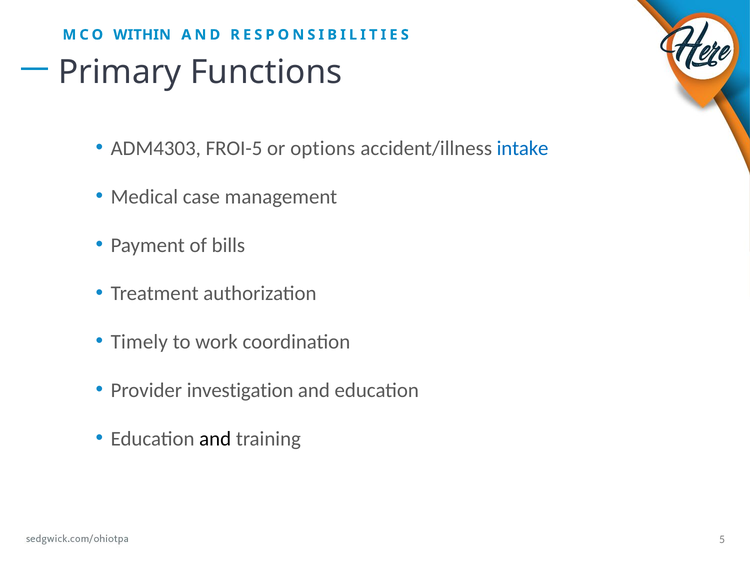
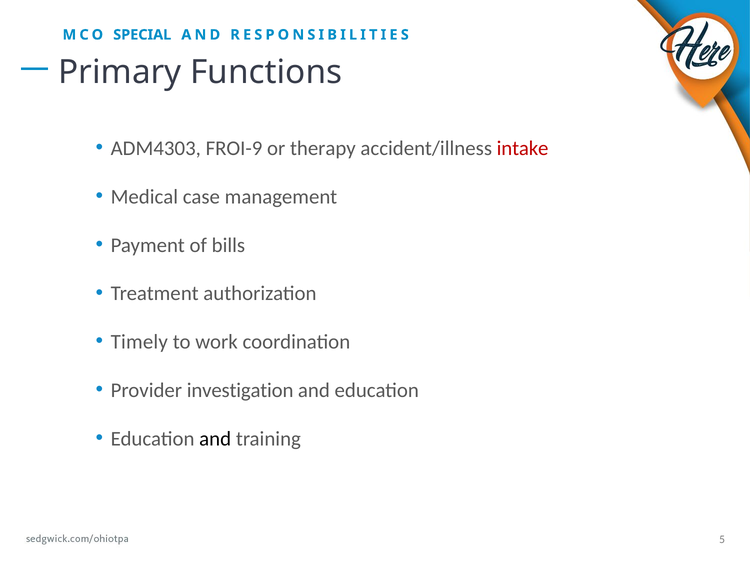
WITHIN: WITHIN -> SPECIAL (142, 35)
FROI-5: FROI-5 -> FROI-9 (234, 148)
options: options -> therapy (323, 148)
intake colour: blue -> red (523, 148)
